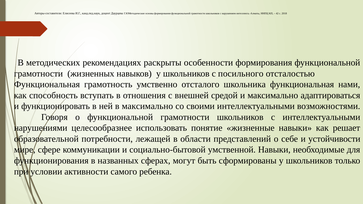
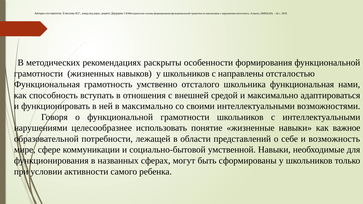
посильного: посильного -> направлены (241, 74)
решает: решает -> важное (347, 128)
устойчивости: устойчивости -> возможность (334, 139)
